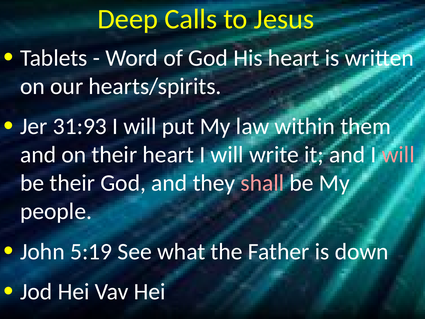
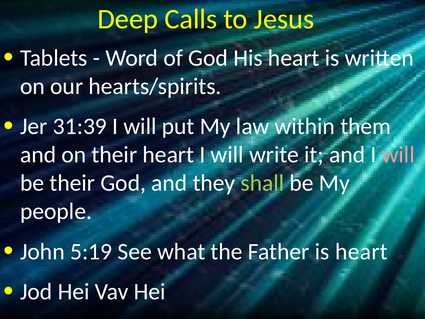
31:93: 31:93 -> 31:39 (80, 126)
shall colour: pink -> light green (262, 183)
is down: down -> heart (361, 251)
